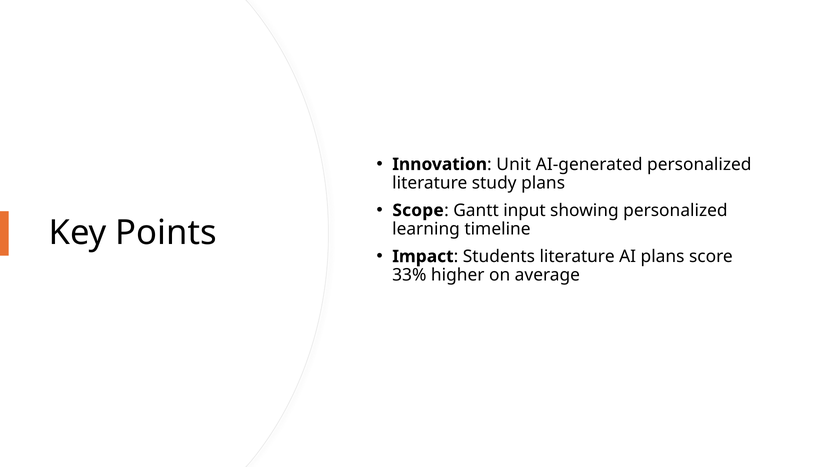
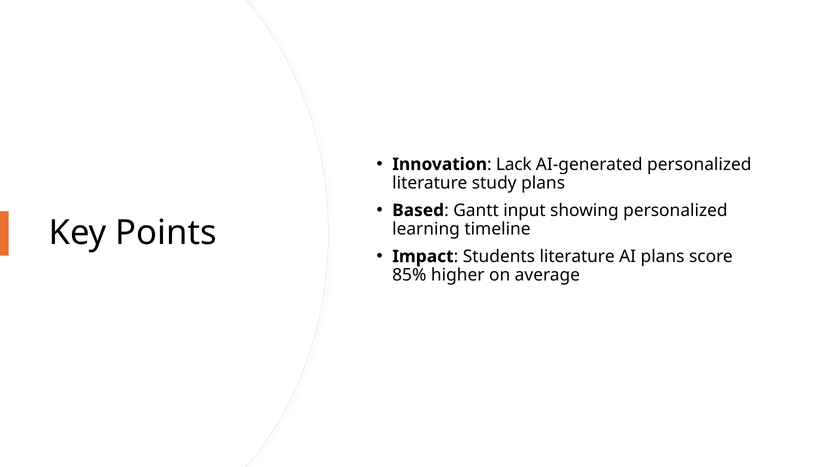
Unit: Unit -> Lack (514, 164)
Scope: Scope -> Based (418, 211)
33%: 33% -> 85% (409, 275)
